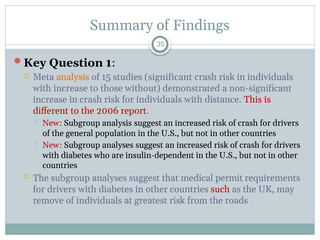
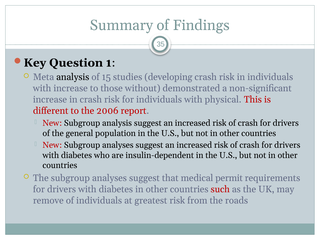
analysis colour: orange -> black (73, 77)
significant: significant -> developing (168, 77)
distance: distance -> physical (223, 100)
